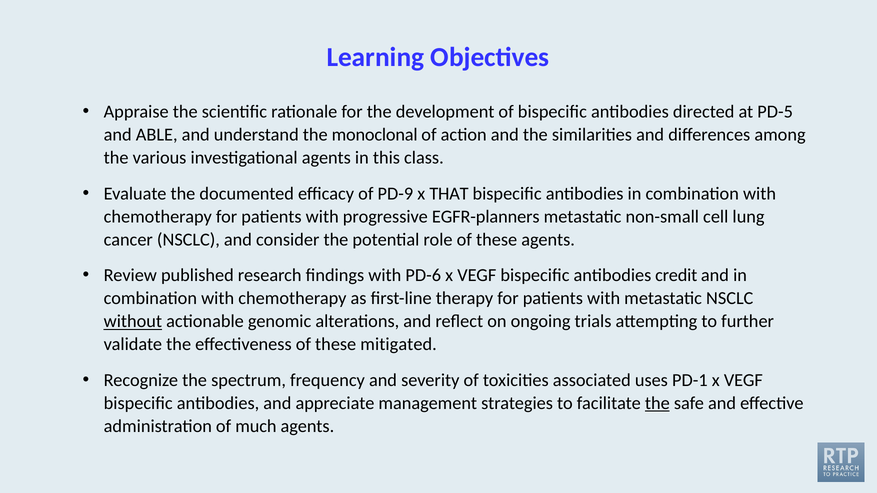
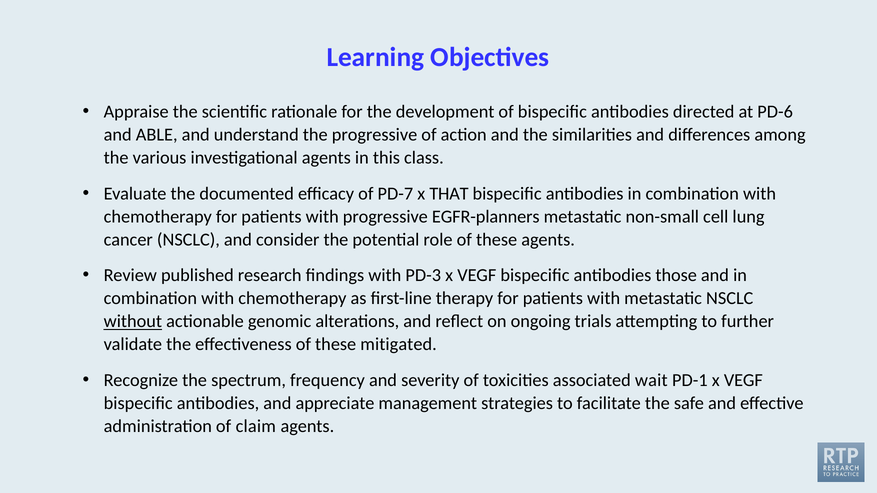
PD-5: PD-5 -> PD-6 (775, 112)
the monoclonal: monoclonal -> progressive (375, 135)
PD-9: PD-9 -> PD-7 (395, 194)
PD-6: PD-6 -> PD-3 (423, 276)
credit: credit -> those (676, 276)
uses: uses -> wait (651, 380)
the underline: present -> none (657, 404)
much: much -> claim (256, 427)
